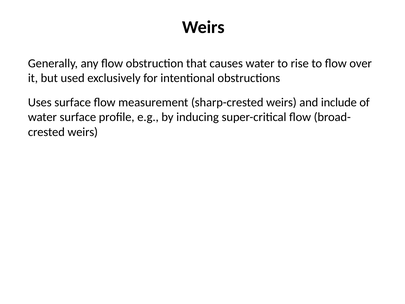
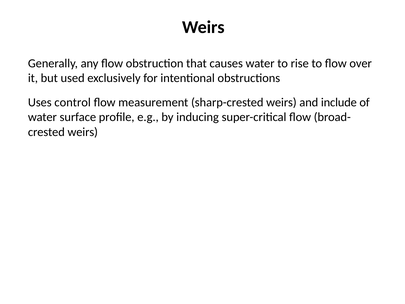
Uses surface: surface -> control (73, 102)
